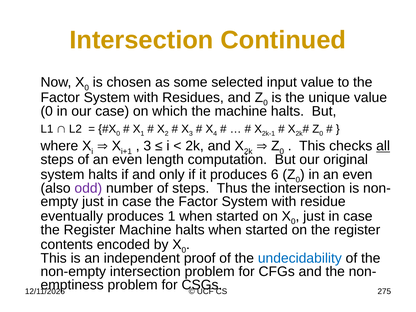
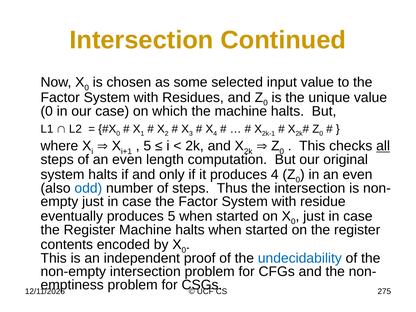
3: 3 -> 5 (147, 146)
produces 6: 6 -> 4 (275, 174)
odd colour: purple -> blue (88, 188)
produces 1: 1 -> 5 (172, 216)
